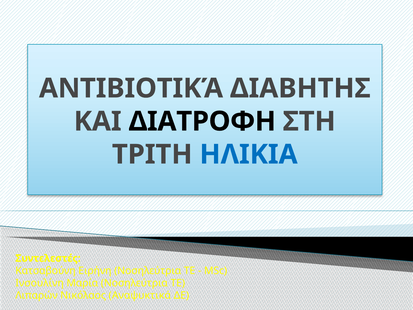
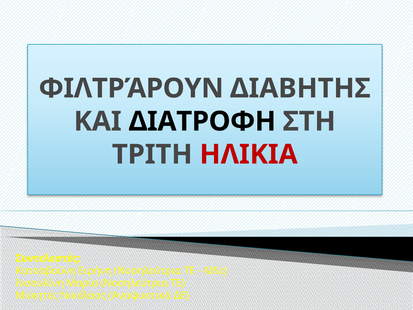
ΑΝΤΙΒΙΟΤΙΚΆ: ΑΝΤΙΒΙΟΤΙΚΆ -> ΦΙΛΤΡΆΡΟΥΝ (131, 88)
ΗΛΙΚΙΑ colour: blue -> red (249, 154)
Λιπαρών: Λιπαρών -> Μύκητες (37, 295)
